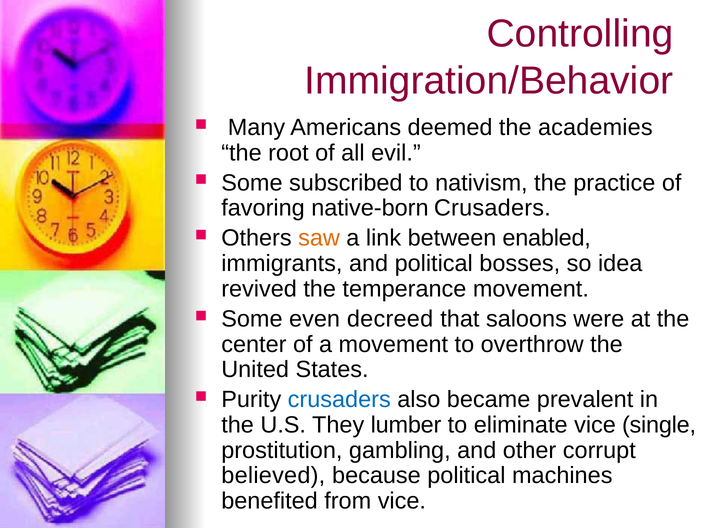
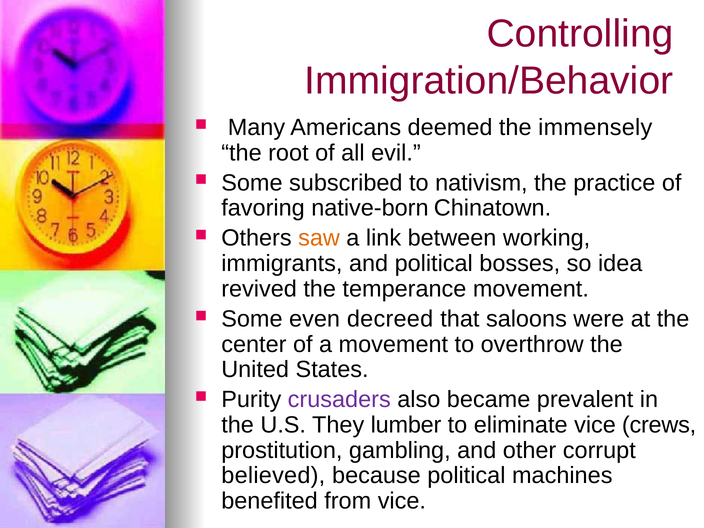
academies: academies -> immensely (595, 128)
native-born Crusaders: Crusaders -> Chinatown (492, 208)
enabled: enabled -> working (547, 238)
crusaders colour: blue -> purple (339, 400)
single: single -> crews (659, 425)
